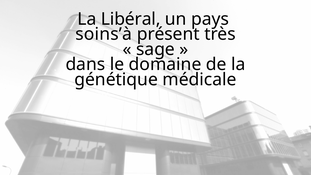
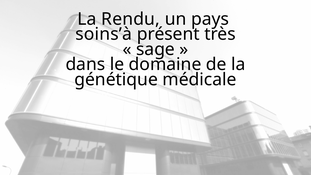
Libéral: Libéral -> Rendu (131, 19)
